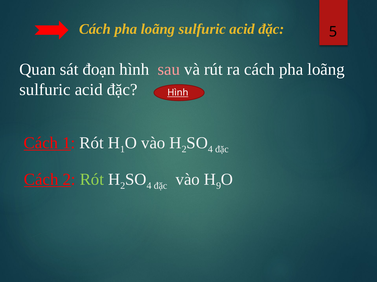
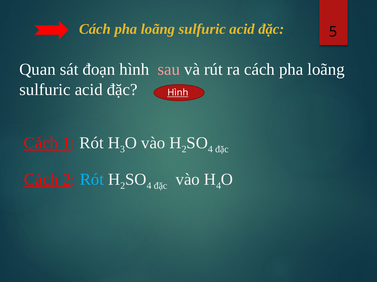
1: 1 -> 3 (122, 150)
Rót colour: light green -> light blue (92, 180)
9: 9 -> 4 (219, 186)
